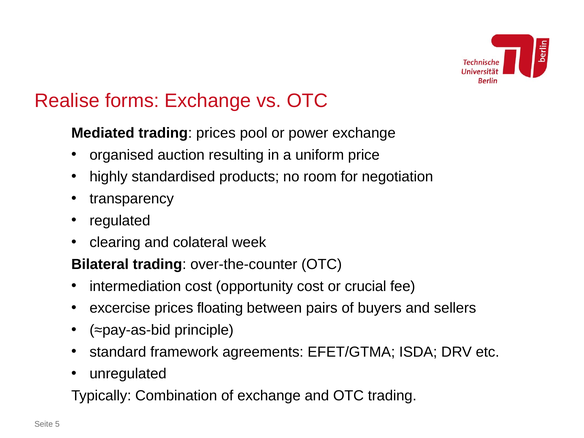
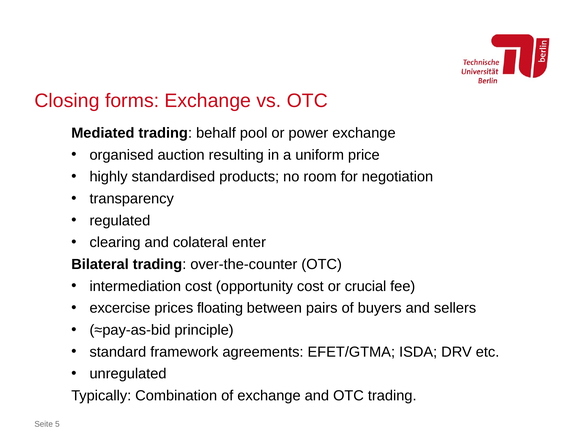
Realise: Realise -> Closing (67, 101)
trading prices: prices -> behalf (216, 133)
week: week -> enter (249, 242)
